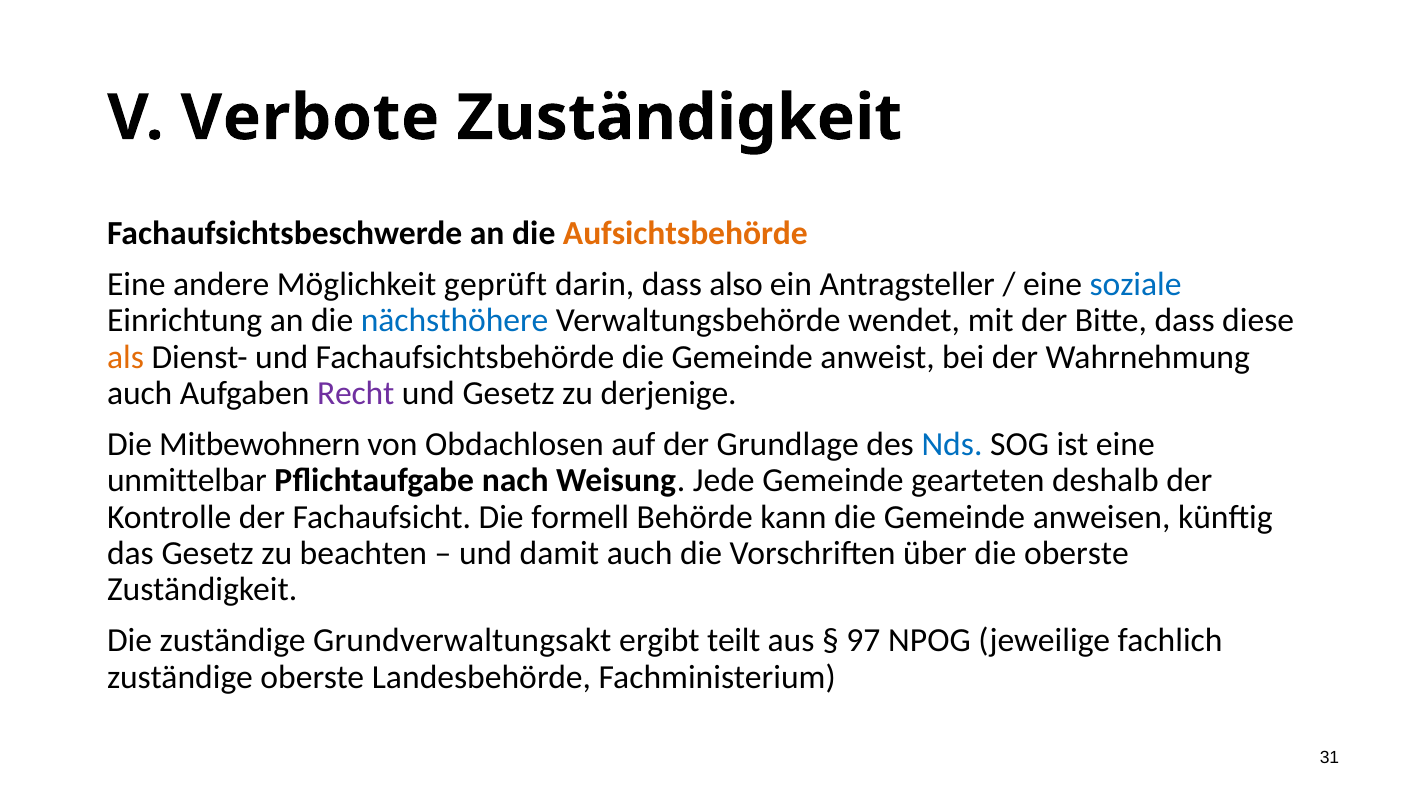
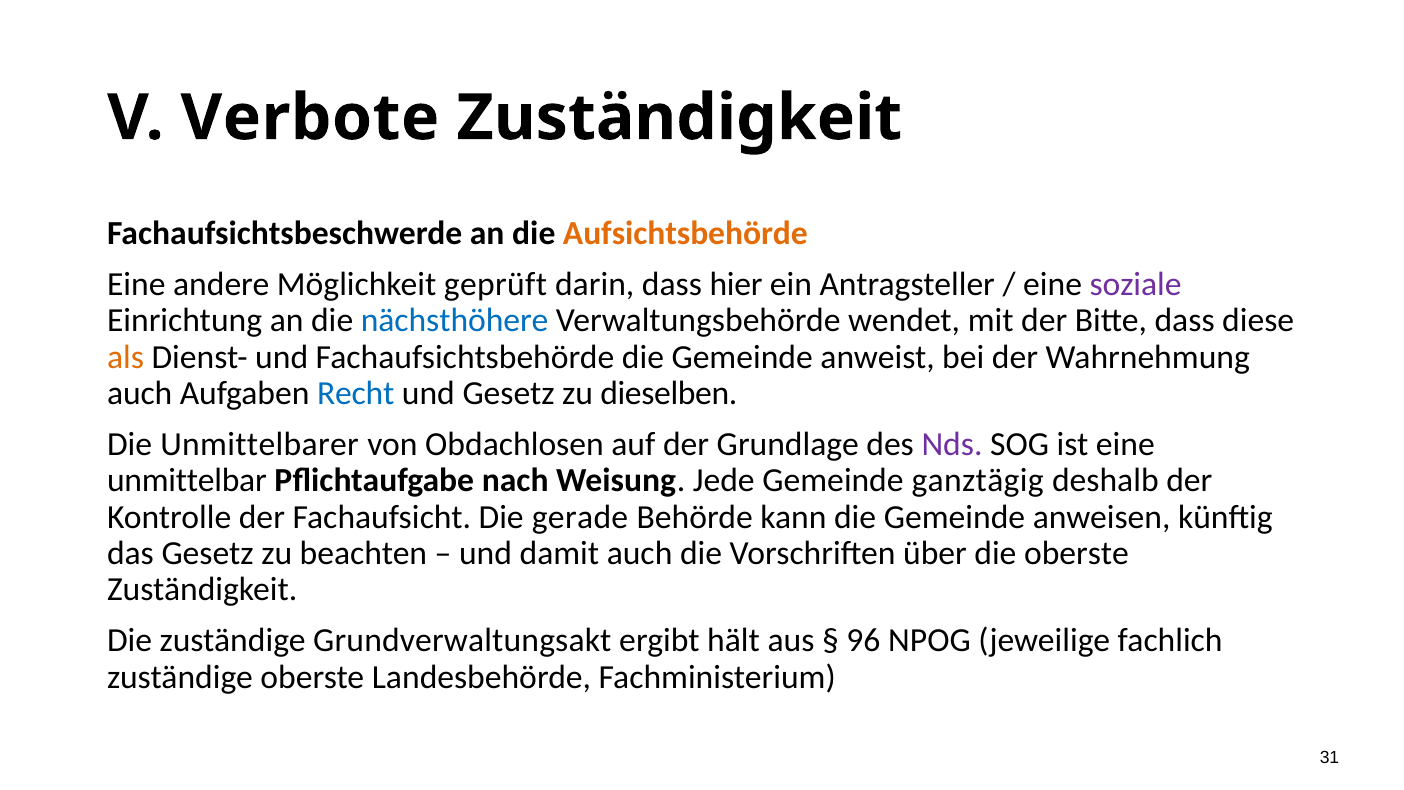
also: also -> hier (736, 284)
soziale colour: blue -> purple (1136, 284)
Recht colour: purple -> blue (356, 393)
derjenige: derjenige -> dieselben (669, 393)
Mitbewohnern: Mitbewohnern -> Unmittelbarer (260, 444)
Nds colour: blue -> purple (952, 444)
gearteten: gearteten -> ganztägig (978, 481)
formell: formell -> gerade (580, 517)
teilt: teilt -> hält (734, 641)
97: 97 -> 96 (863, 641)
